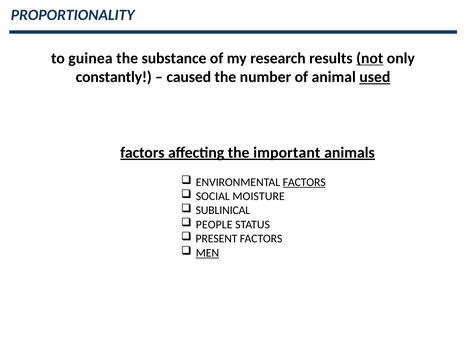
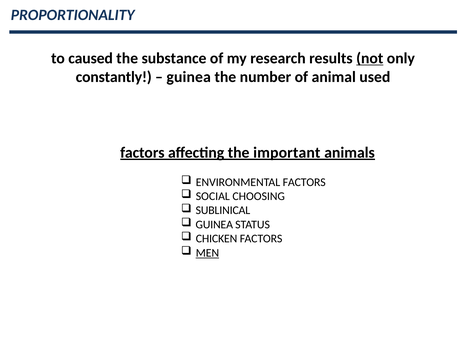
guinea: guinea -> caused (91, 58)
caused: caused -> guinea (189, 77)
used underline: present -> none (375, 77)
FACTORS underline: present -> none (304, 182)
MOISTURE: MOISTURE -> CHOOSING (259, 196)
PEOPLE: PEOPLE -> GUINEA (214, 224)
PRESENT: PRESENT -> CHICKEN (217, 238)
